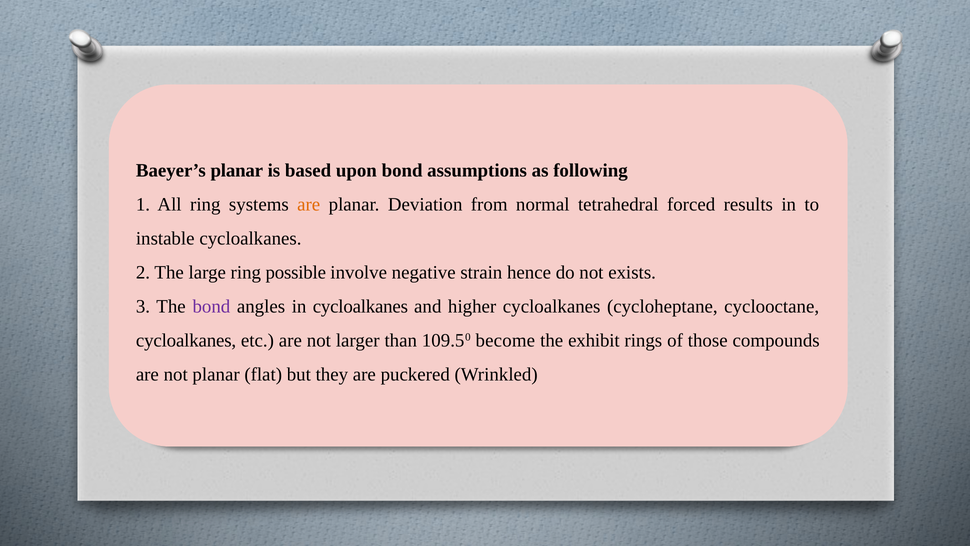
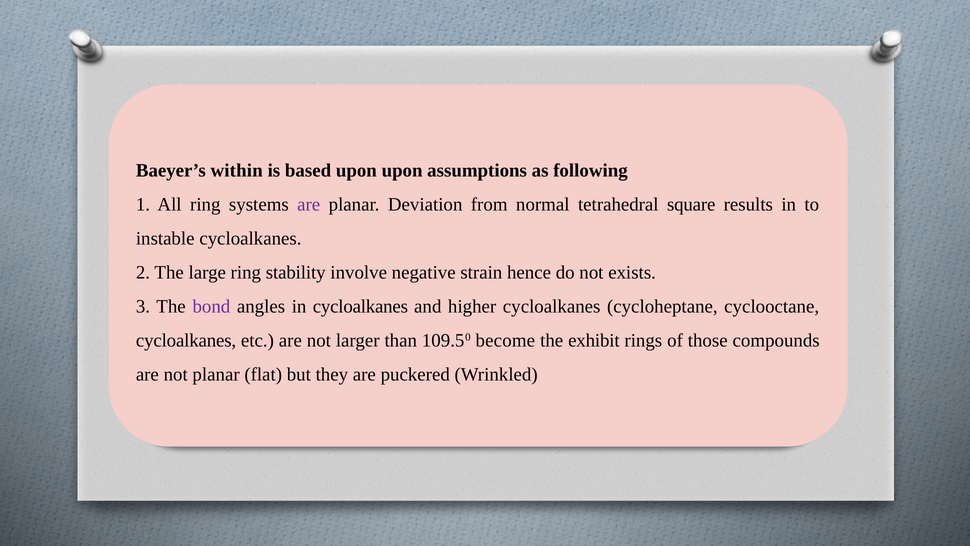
Baeyer’s planar: planar -> within (237, 170)
upon bond: bond -> upon (402, 170)
are colour: orange -> purple (309, 204)
forced: forced -> square (691, 204)
possible: possible -> stability (296, 272)
